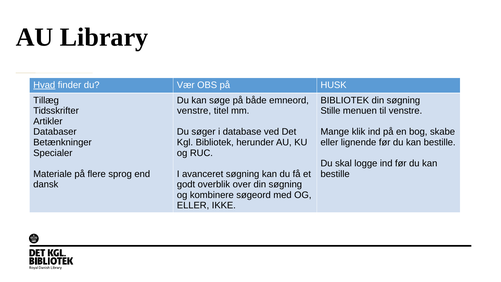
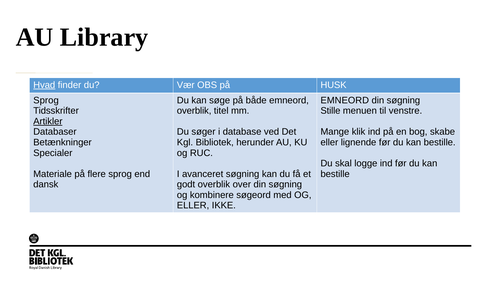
Tillæg: Tillæg -> Sprog (46, 100)
BIBLIOTEK: BIBLIOTEK -> EMNEORD (345, 100)
venstre: venstre -> overblik (194, 111)
Artikler underline: none -> present (48, 121)
